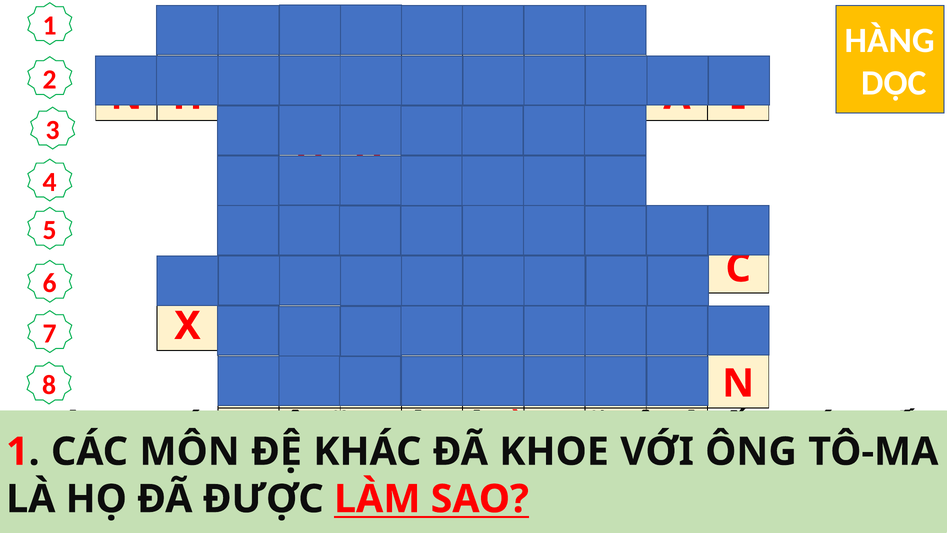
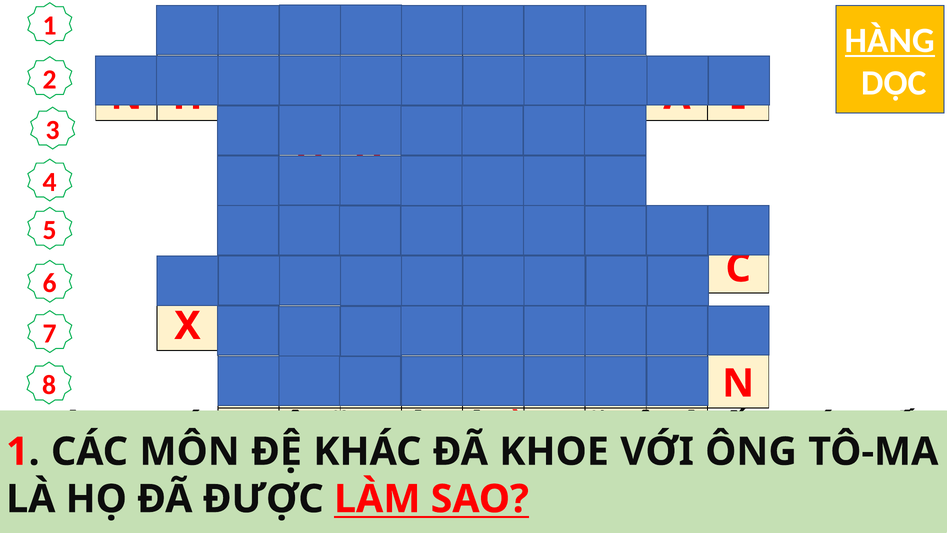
HÀNG underline: none -> present (890, 41)
